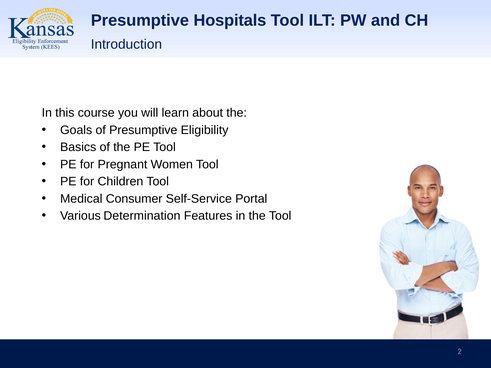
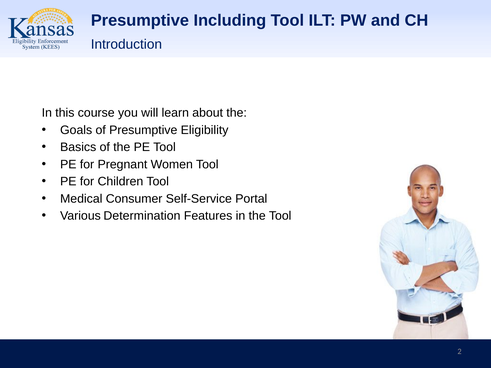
Hospitals: Hospitals -> Including (230, 20)
